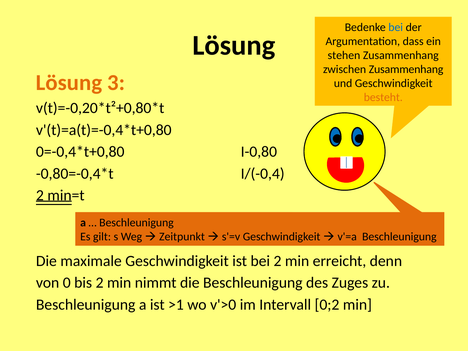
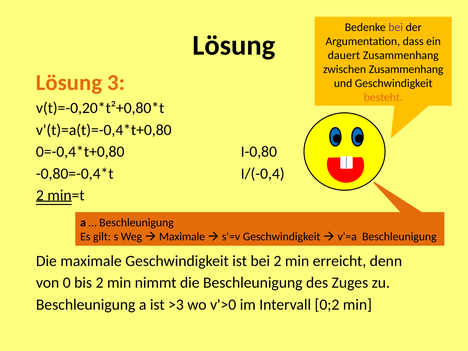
bei colour: blue -> purple (396, 27)
stehen: stehen -> dauert (344, 55)
Zeitpunkt: Zeitpunkt -> Maximale (182, 237)
>1: >1 -> >3 (176, 305)
